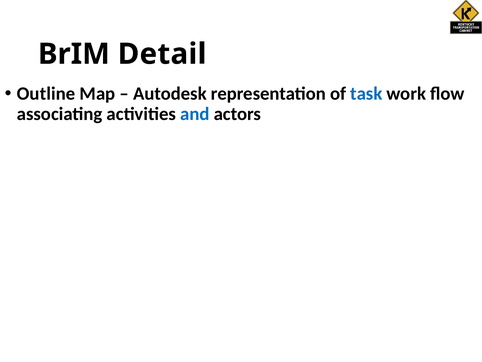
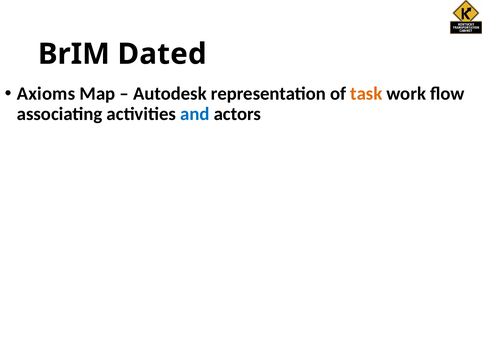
Detail: Detail -> Dated (162, 54)
Outline: Outline -> Axioms (46, 94)
task colour: blue -> orange (366, 94)
